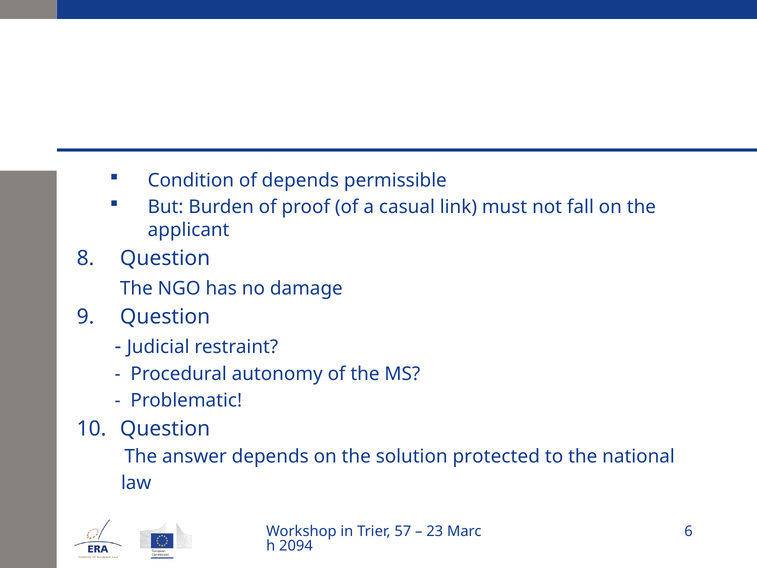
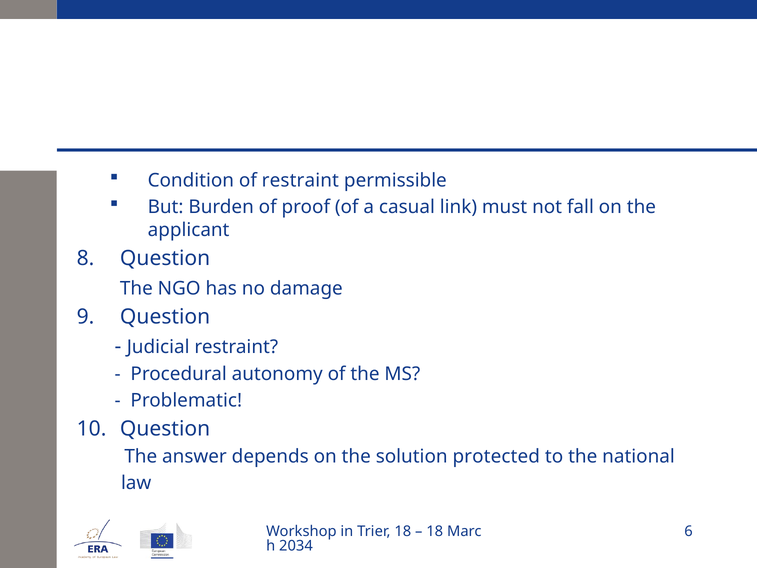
of depends: depends -> restraint (300, 180)
Trier 57: 57 -> 18 (403, 531)
23: 23 -> 18 (435, 531)
2094: 2094 -> 2034 (296, 546)
